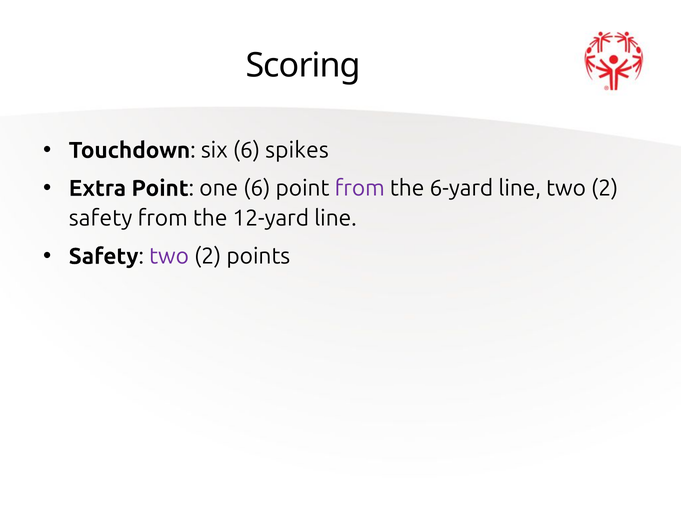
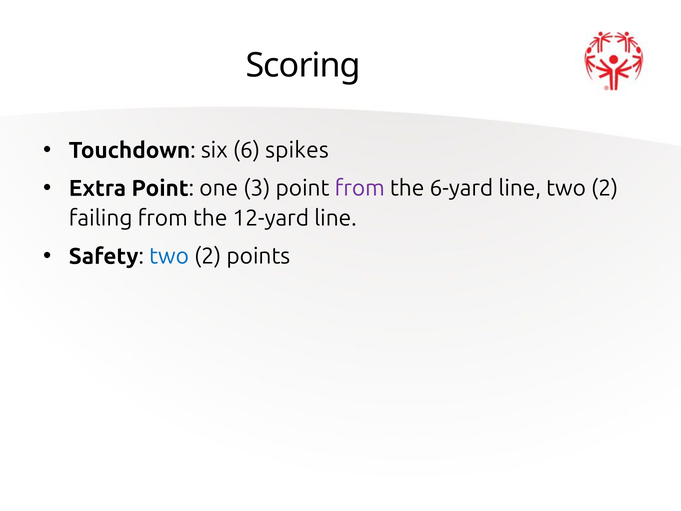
one 6: 6 -> 3 (257, 188)
safety: safety -> failing (101, 218)
two colour: purple -> blue (169, 256)
